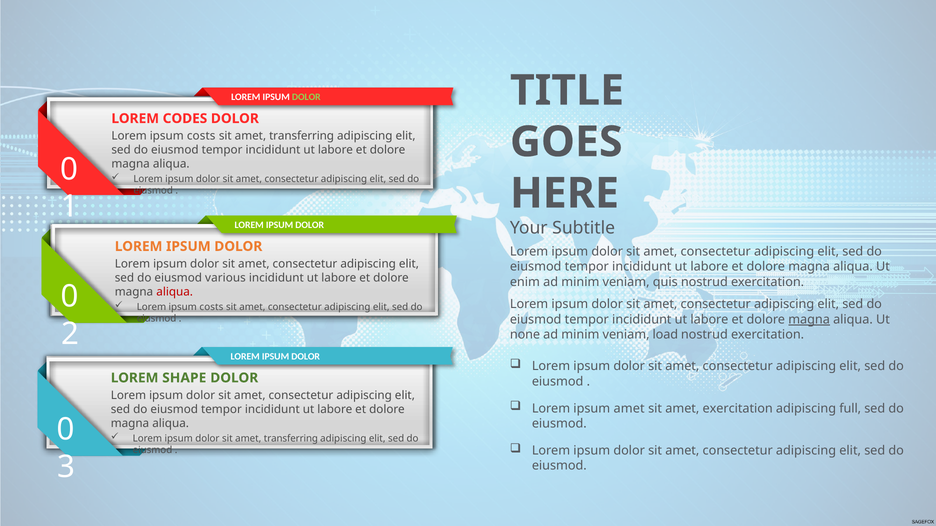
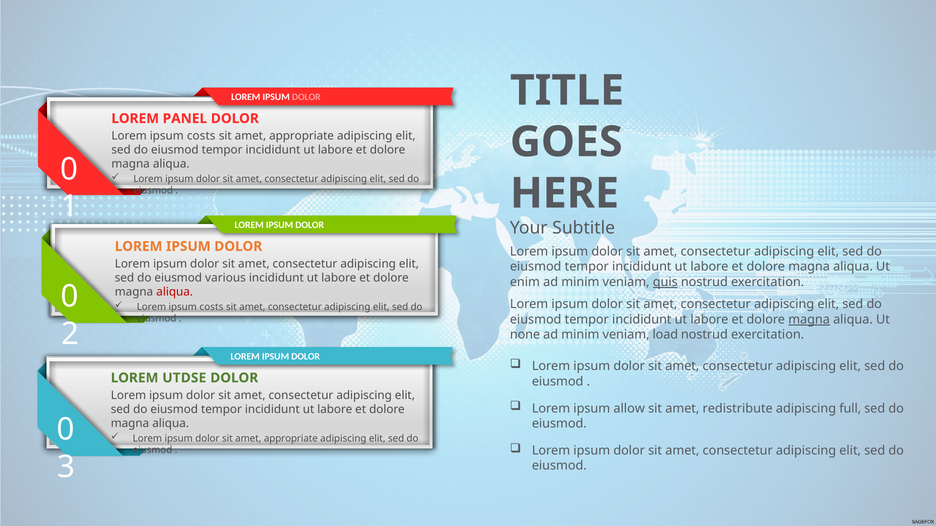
DOLOR colour: light green -> pink (306, 97)
CODES: CODES -> PANEL (185, 119)
transferring: transferring -> appropriate (302, 136)
quis underline: none -> present (665, 282)
SHAPE: SHAPE -> UTDSE (184, 378)
ipsum amet: amet -> allow (629, 409)
amet exercitation: exercitation -> redistribute (738, 409)
dolor sit amet transferring: transferring -> appropriate (291, 439)
